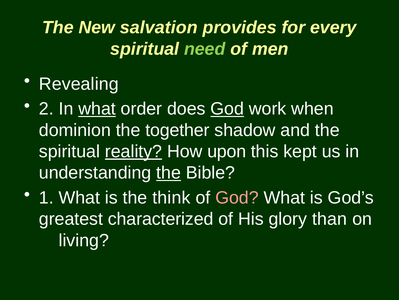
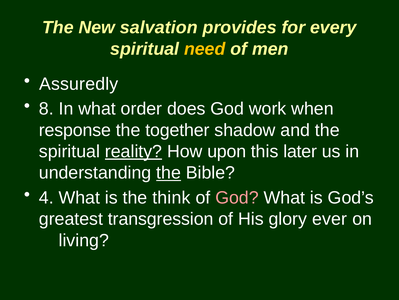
need colour: light green -> yellow (205, 49)
Revealing: Revealing -> Assuredly (79, 84)
2: 2 -> 8 (46, 109)
what underline: present -> none (97, 109)
God underline: present -> none (227, 109)
dominion: dominion -> response (75, 130)
kept: kept -> later (300, 151)
1: 1 -> 4 (46, 197)
characterized: characterized -> transgression (161, 219)
than: than -> ever (330, 219)
